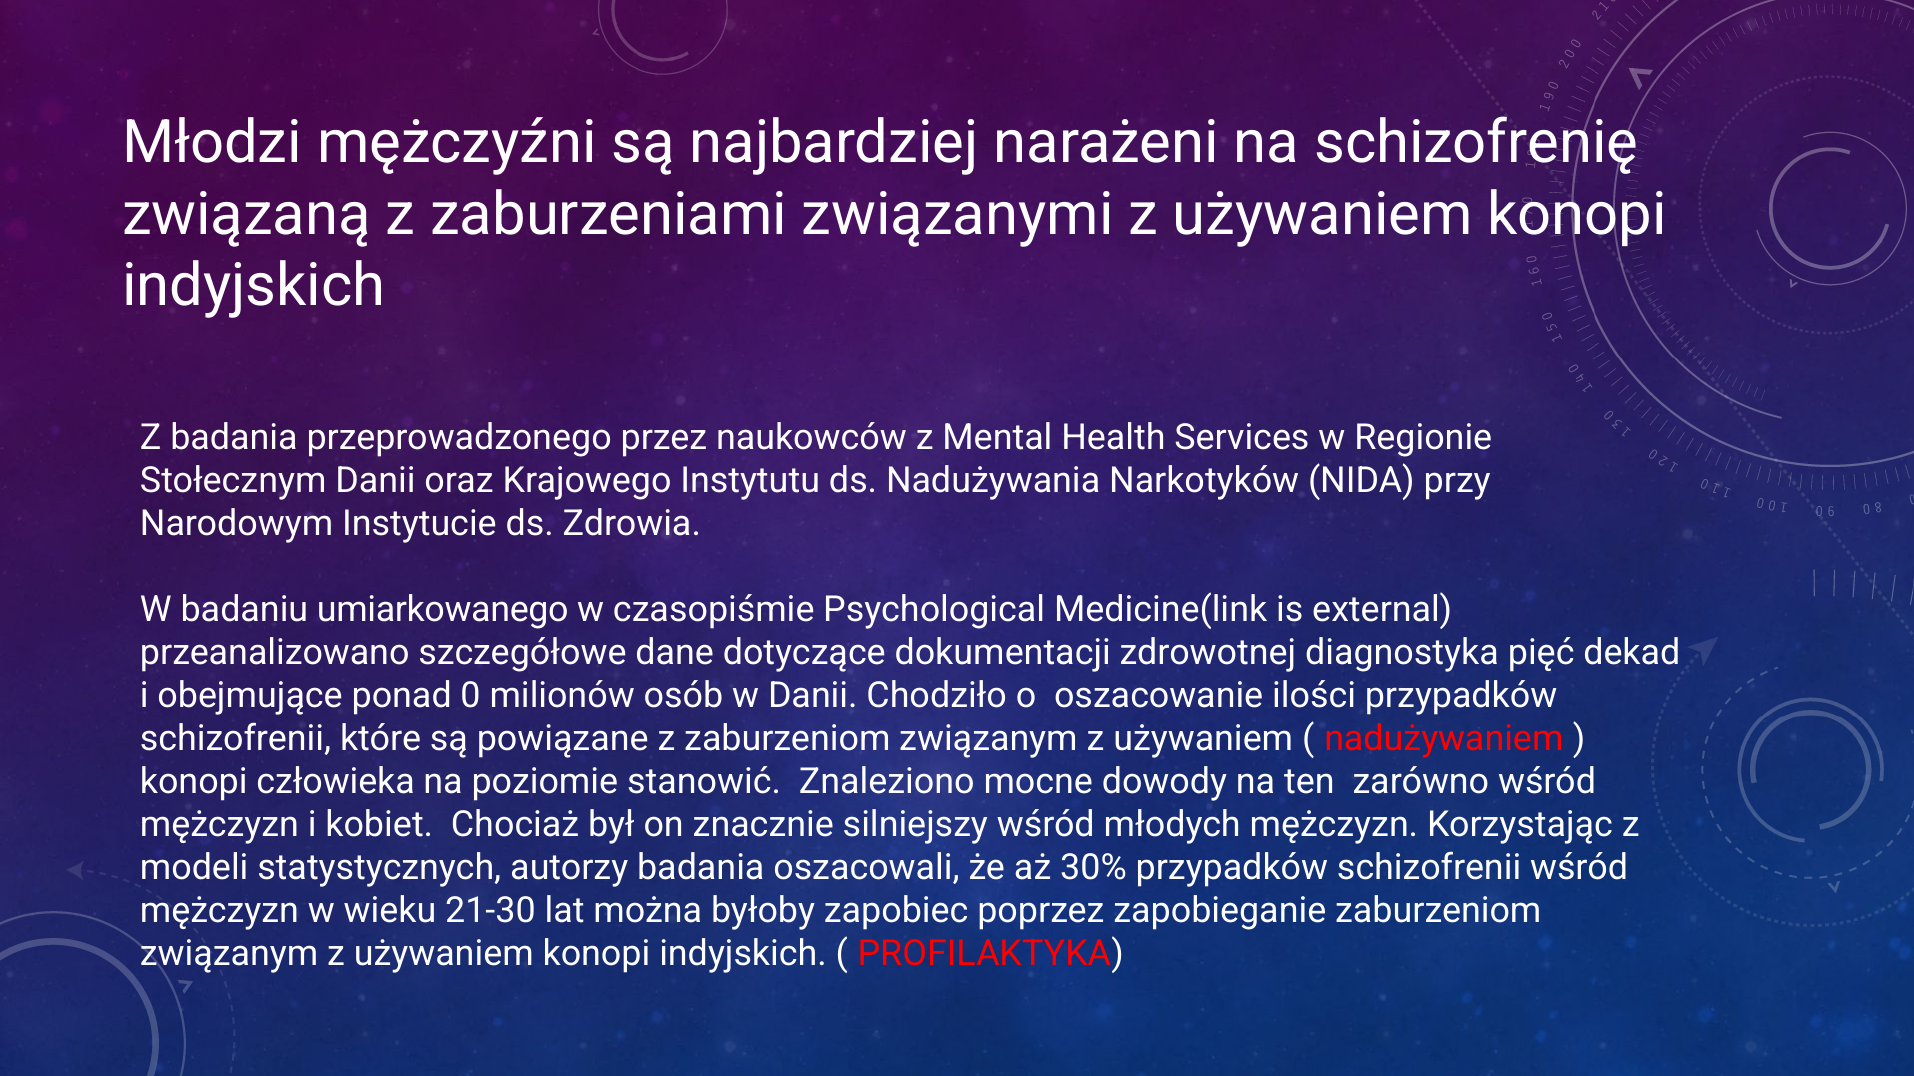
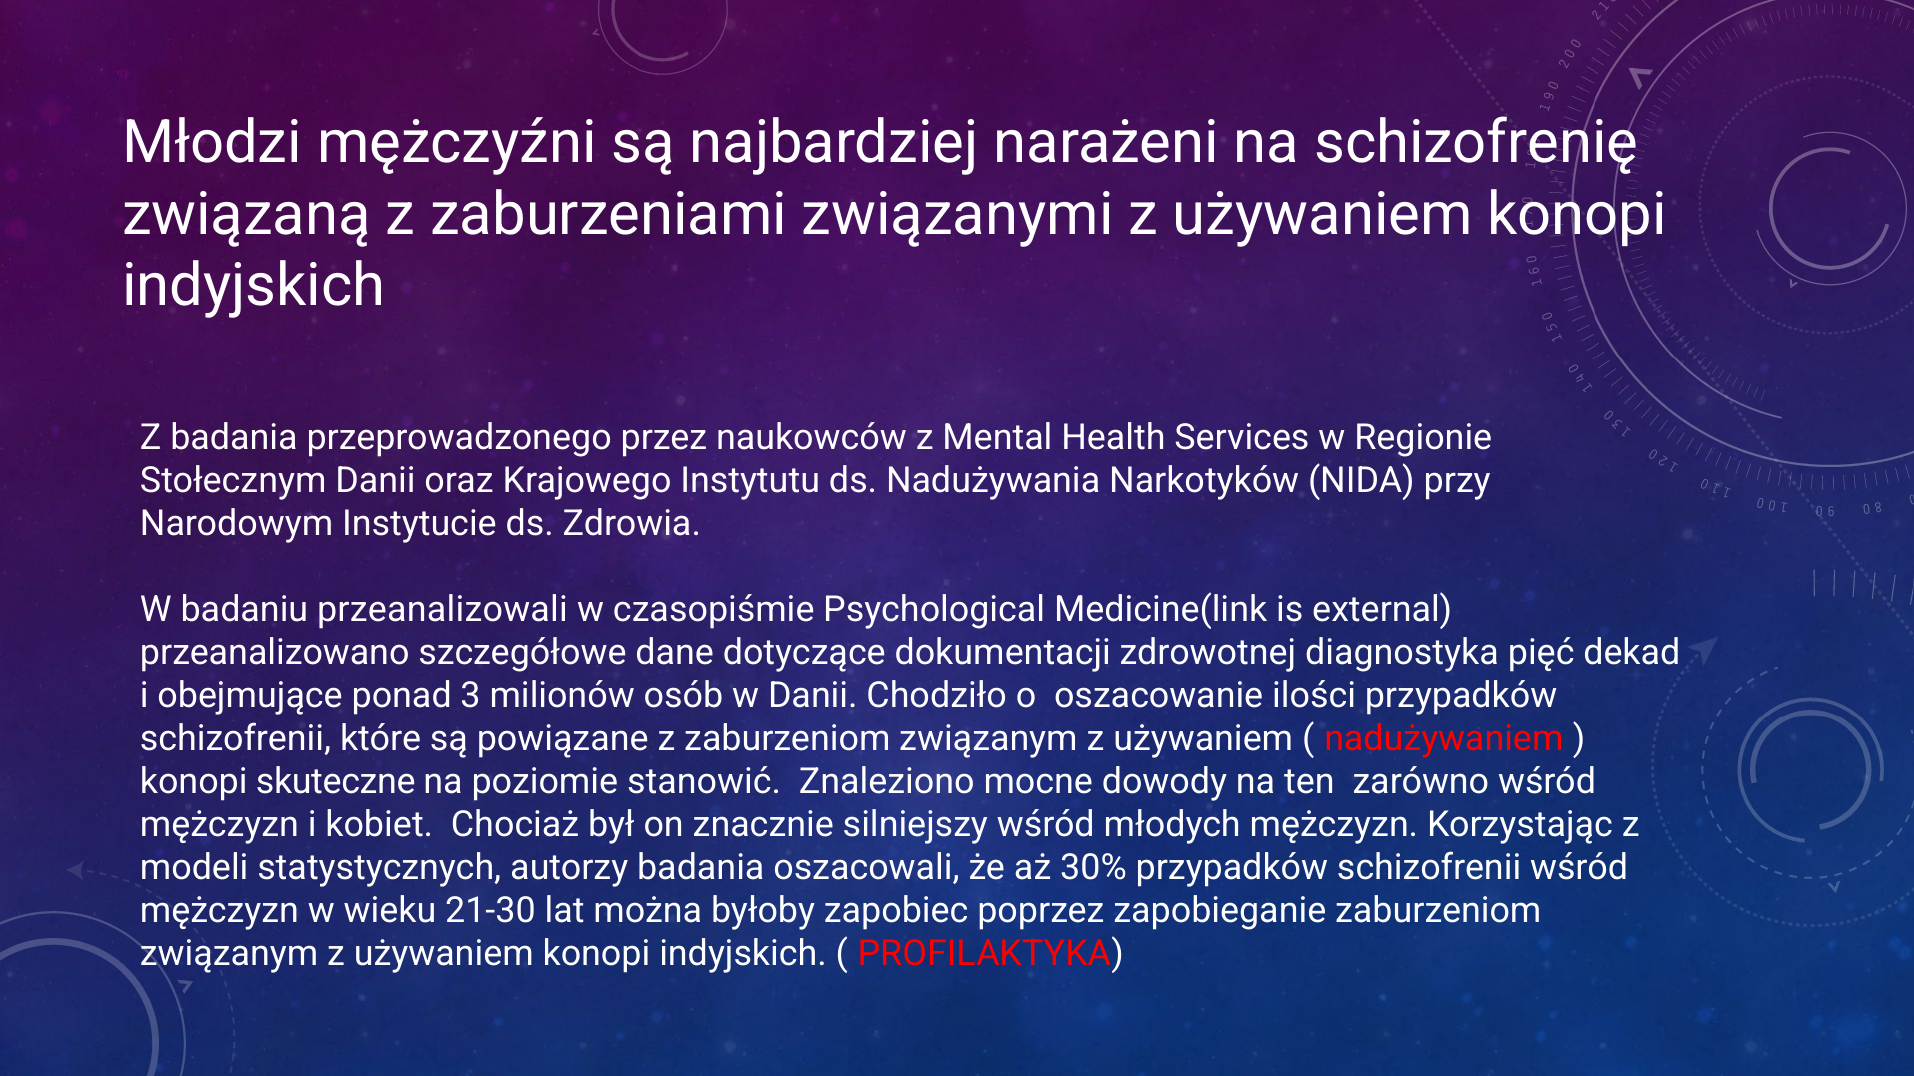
umiarkowanego: umiarkowanego -> przeanalizowali (442, 610)
0: 0 -> 3 (471, 696)
człowieka: człowieka -> skuteczne (336, 782)
